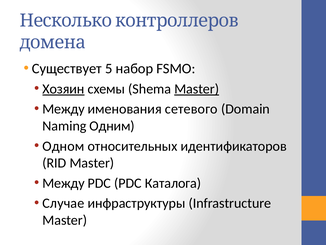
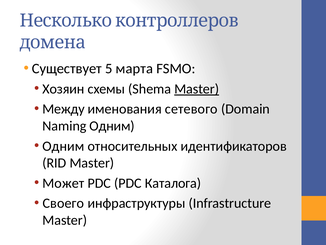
набор: набор -> марта (134, 68)
Хозяин underline: present -> none (63, 89)
Одном: Одном -> Одним (63, 146)
Между: Между -> Может (63, 183)
Случае: Случае -> Своего (63, 203)
